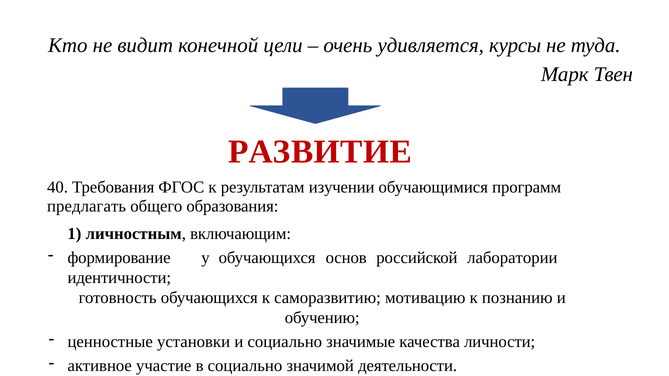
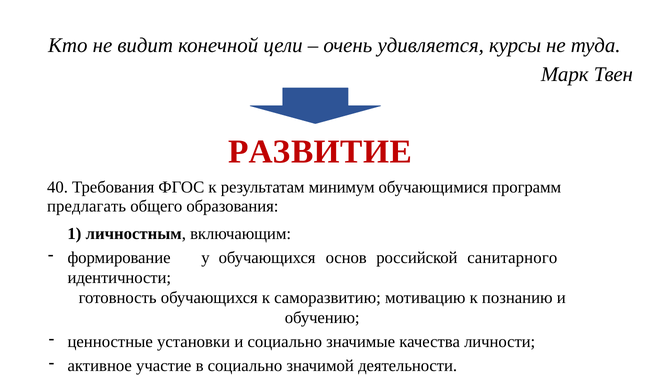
изучении: изучении -> минимум (342, 188)
лаборатории: лаборатории -> санитарного (512, 258)
